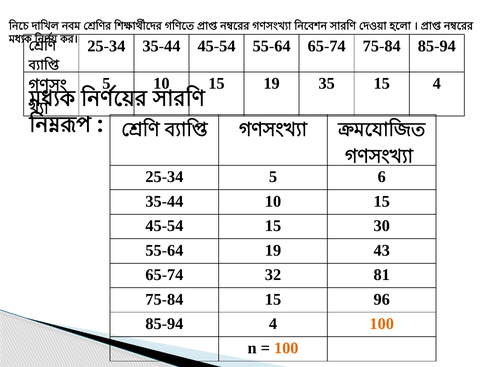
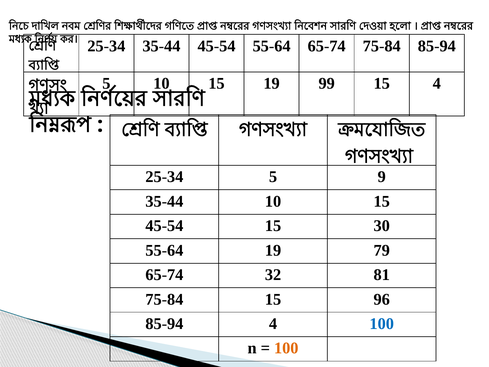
35: 35 -> 99 (327, 84)
6: 6 -> 9 (382, 177)
43: 43 -> 79 (382, 250)
100 colour: orange -> blue (382, 324)
